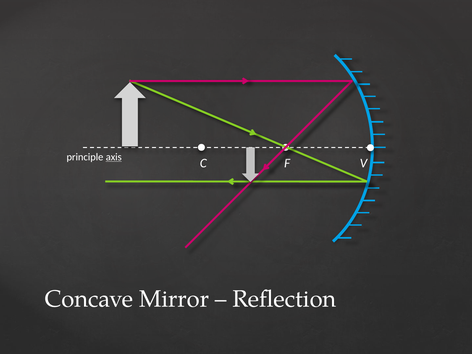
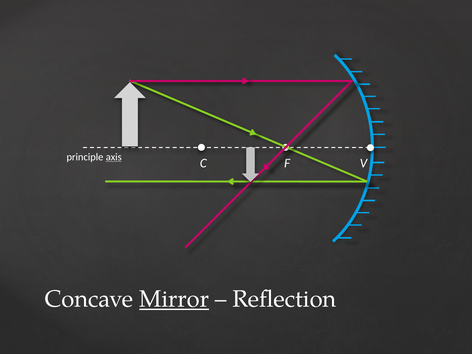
Mirror underline: none -> present (174, 299)
